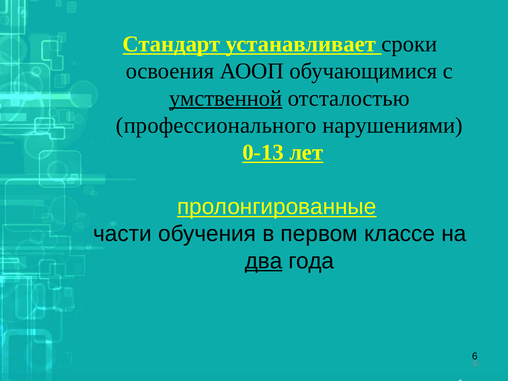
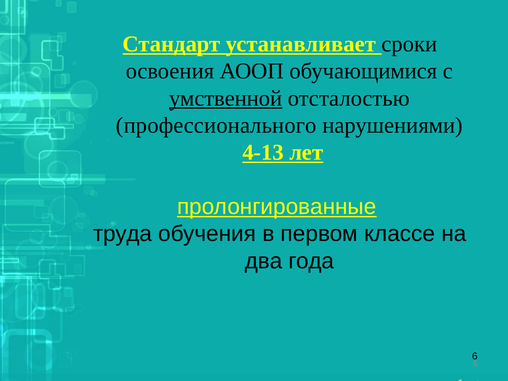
0-13: 0-13 -> 4-13 (263, 152)
части: части -> труда (123, 234)
два underline: present -> none (264, 261)
